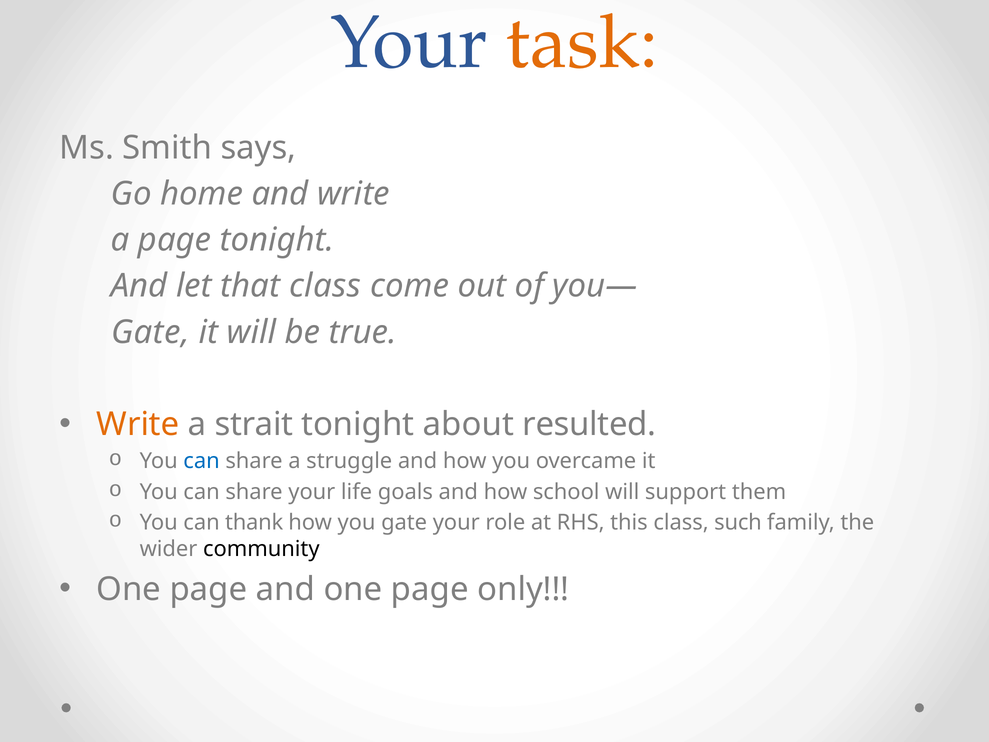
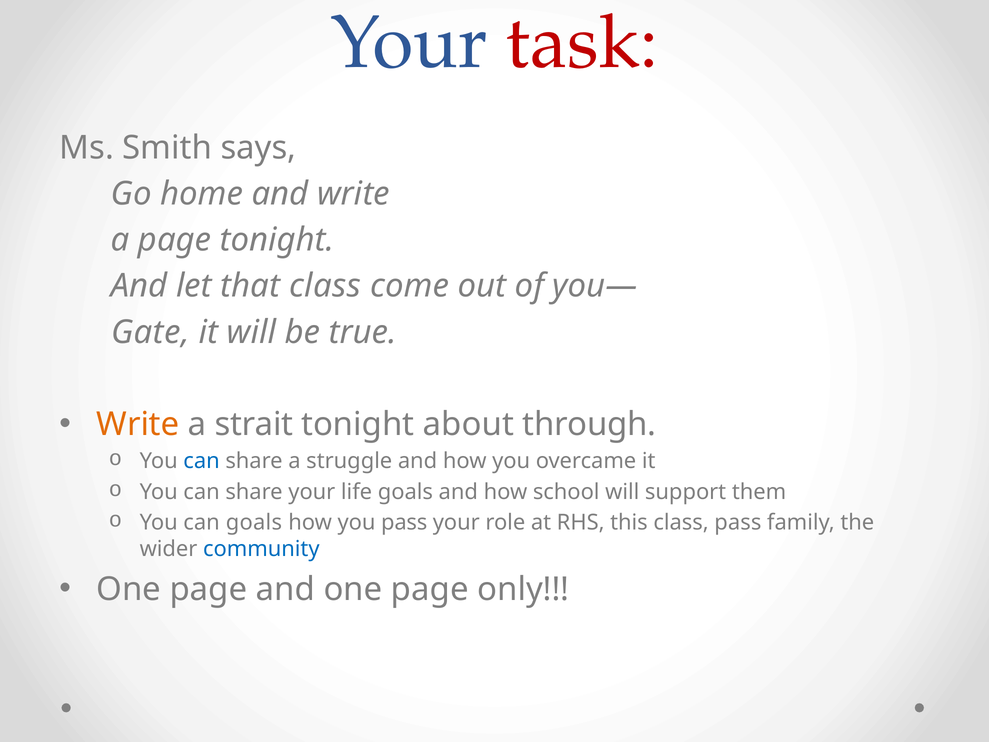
task colour: orange -> red (582, 43)
resulted: resulted -> through (589, 424)
can thank: thank -> goals (254, 523)
you gate: gate -> pass (404, 523)
class such: such -> pass (738, 523)
community colour: black -> blue (261, 549)
